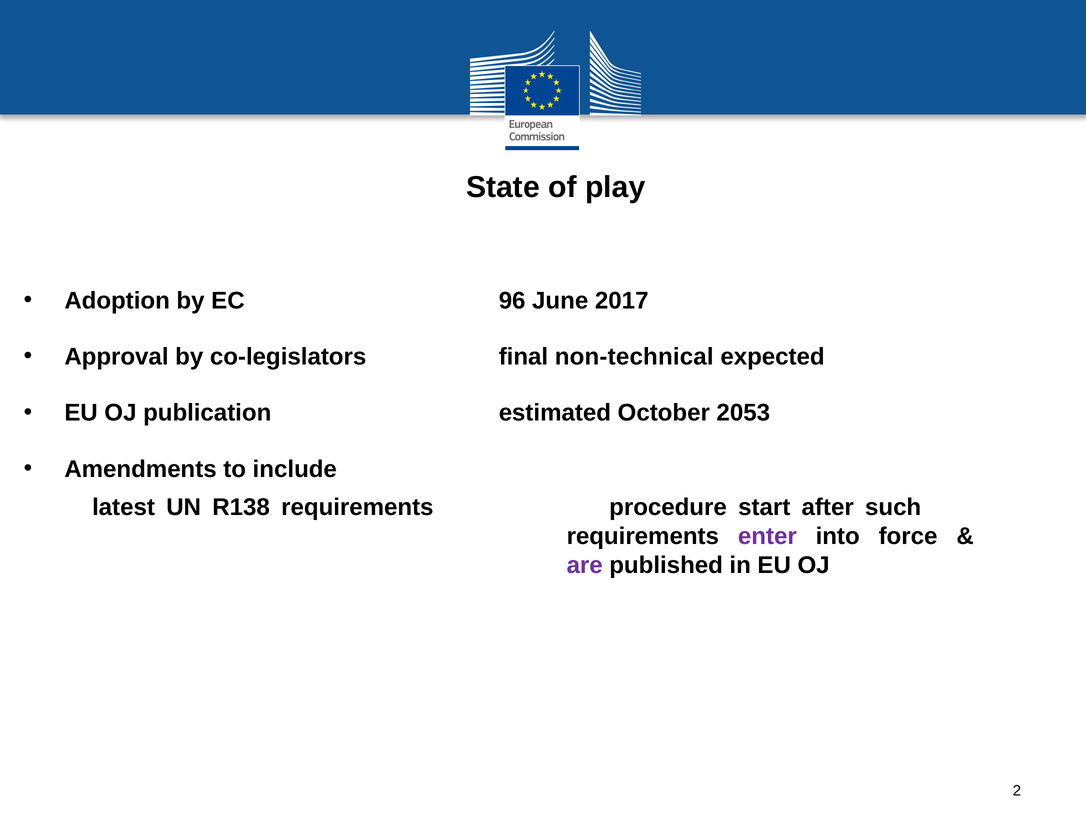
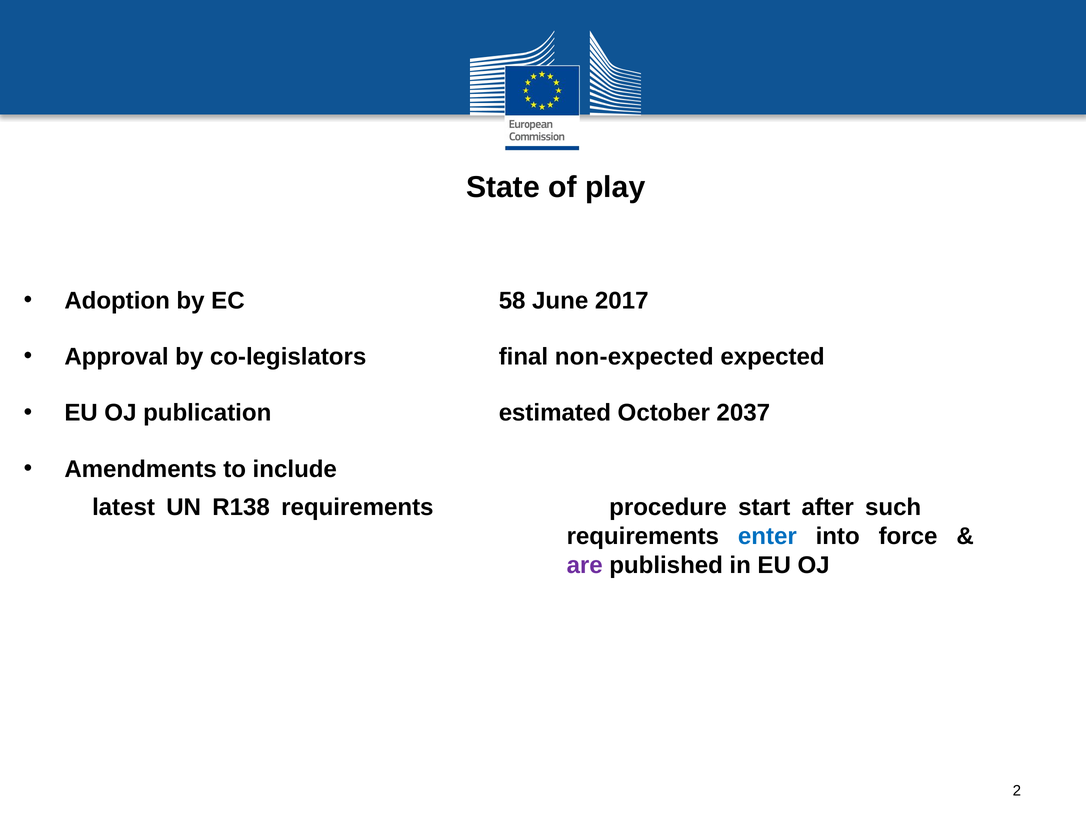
96: 96 -> 58 (512, 301)
non-technical: non-technical -> non-expected (634, 357)
2053: 2053 -> 2037 (743, 413)
enter colour: purple -> blue (767, 536)
